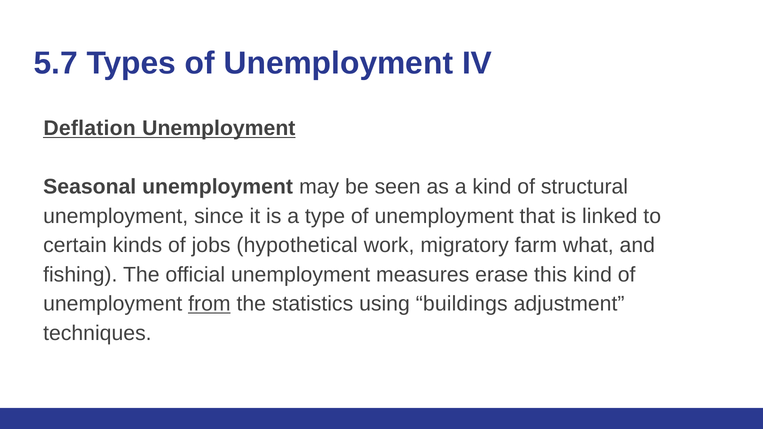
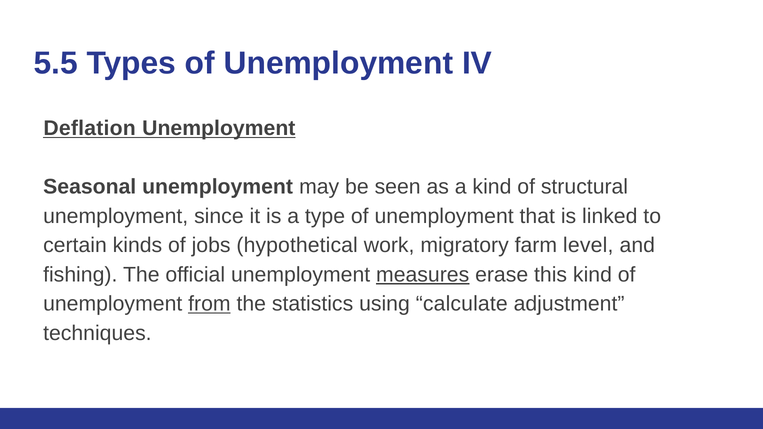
5.7: 5.7 -> 5.5 (56, 63)
what: what -> level (588, 245)
measures underline: none -> present (423, 275)
buildings: buildings -> calculate (462, 304)
